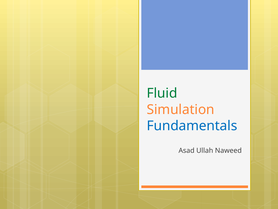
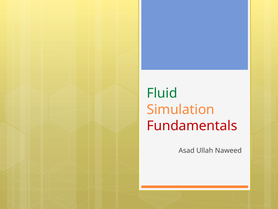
Fundamentals colour: blue -> red (192, 126)
